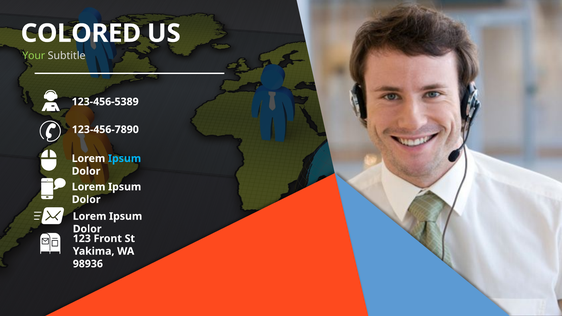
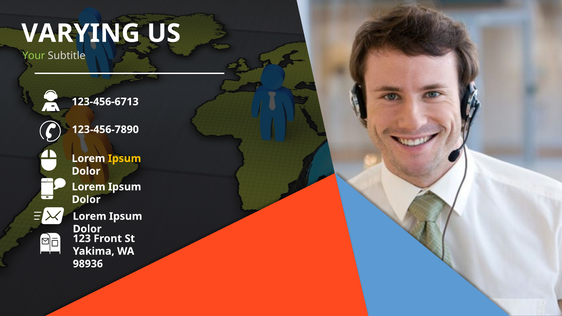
COLORED: COLORED -> VARYING (81, 33)
123-456-5389: 123-456-5389 -> 123-456-6713 (105, 102)
Ipsum colour: light blue -> yellow (125, 159)
